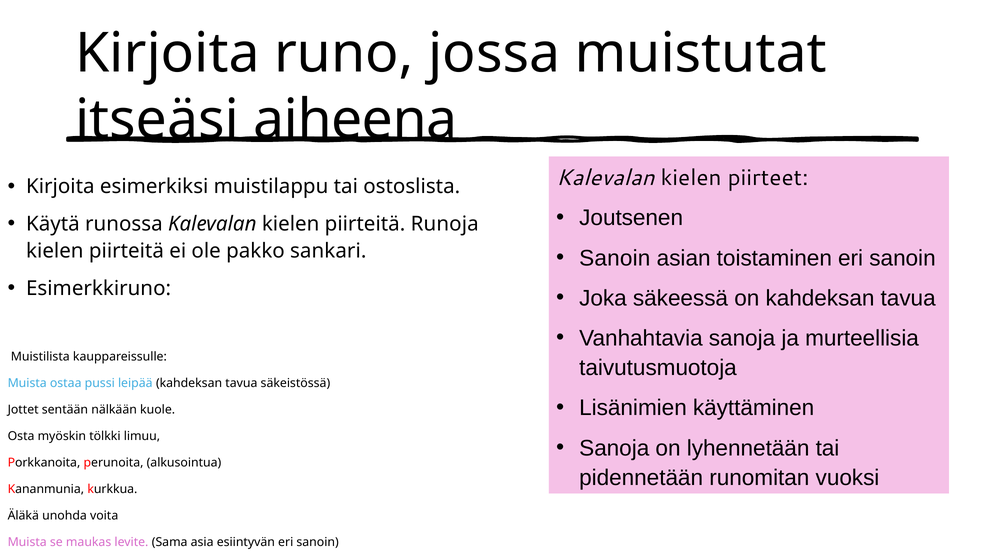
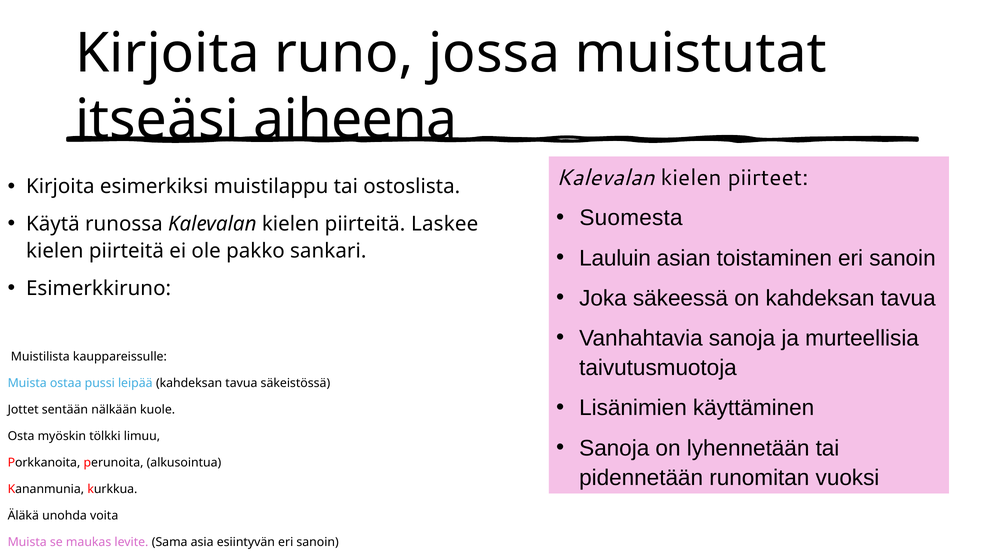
Joutsenen: Joutsenen -> Suomesta (631, 218)
Runoja: Runoja -> Laskee (445, 224)
Sanoin: Sanoin -> Lauluin (615, 258)
